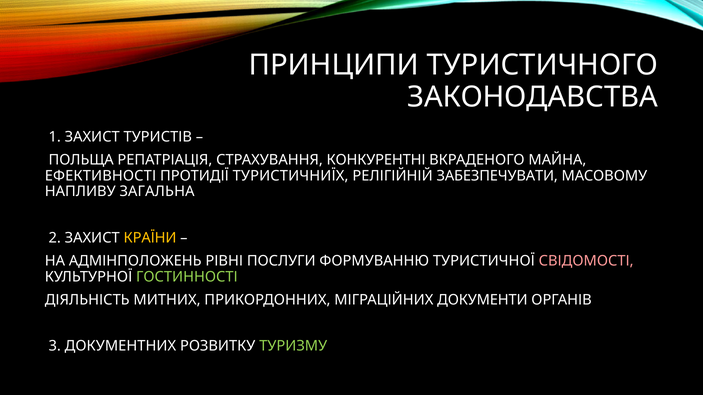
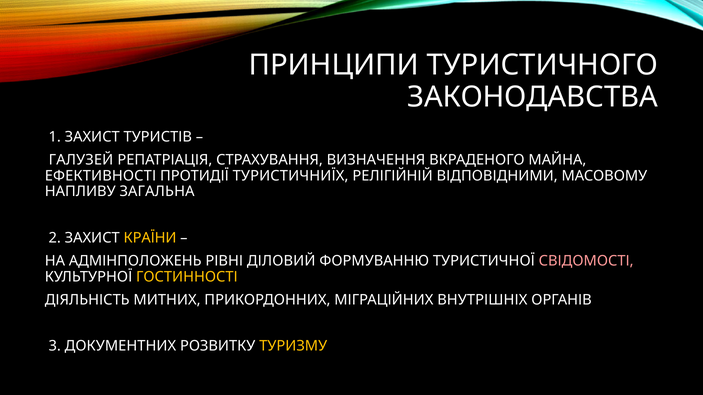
ПОЛЬЩА: ПОЛЬЩА -> ГАЛУЗЕЙ (81, 160)
КОНКУРЕНТНІ: КОНКУРЕНТНІ -> ВИЗНАЧЕННЯ (376, 160)
ЗАБЕЗПЕЧУВАТИ: ЗАБЕЗПЕЧУВАТИ -> ВІДПОВІДНИМИ (497, 176)
ПОСЛУГИ: ПОСЛУГИ -> ДІЛОВИЙ (281, 261)
ГОСТИННОСТІ colour: light green -> yellow (187, 277)
ДОКУМЕНТИ: ДОКУМЕНТИ -> ВНУТРІШНІХ (482, 300)
ТУРИЗМУ colour: light green -> yellow (293, 346)
